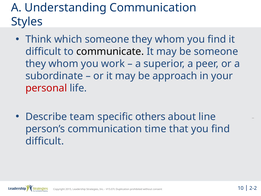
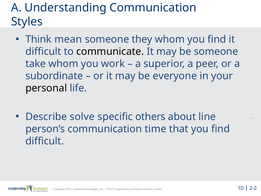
which: which -> mean (68, 39)
they: they -> take (36, 64)
approach: approach -> everyone (175, 76)
personal colour: red -> black (46, 88)
team: team -> solve (82, 117)
